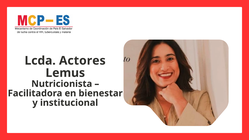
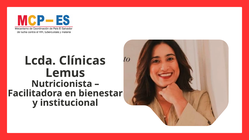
Actores: Actores -> Clínicas (82, 61)
